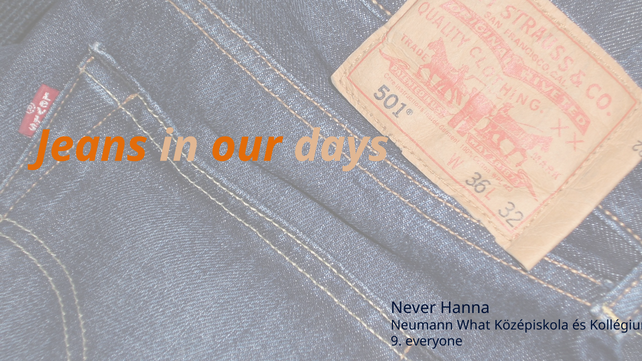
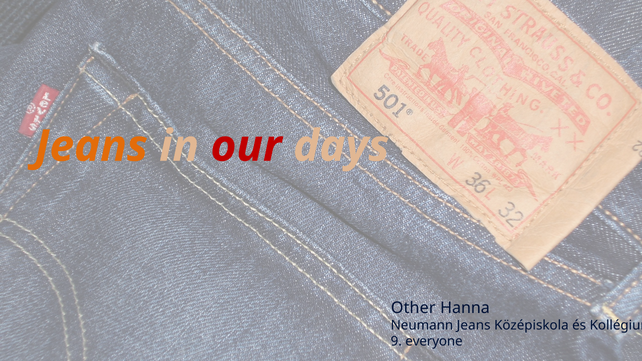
our colour: orange -> red (246, 146)
Never: Never -> Other (413, 308)
Neumann What: What -> Jeans (474, 325)
